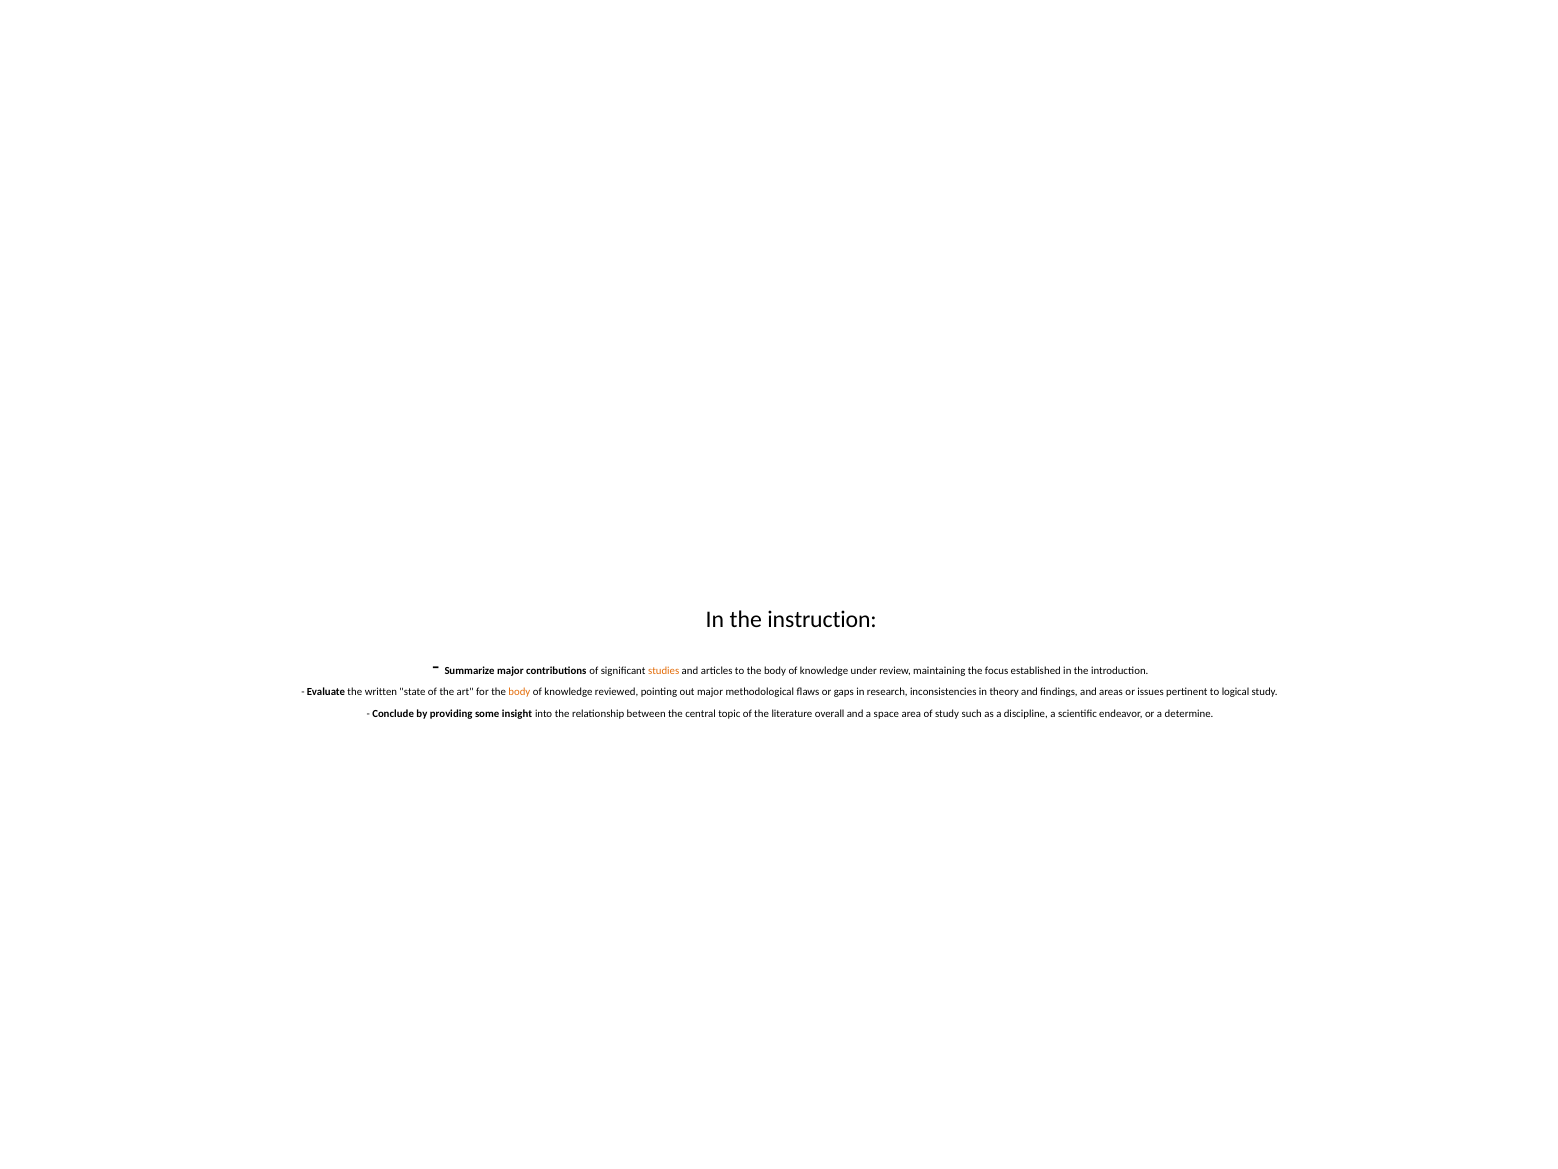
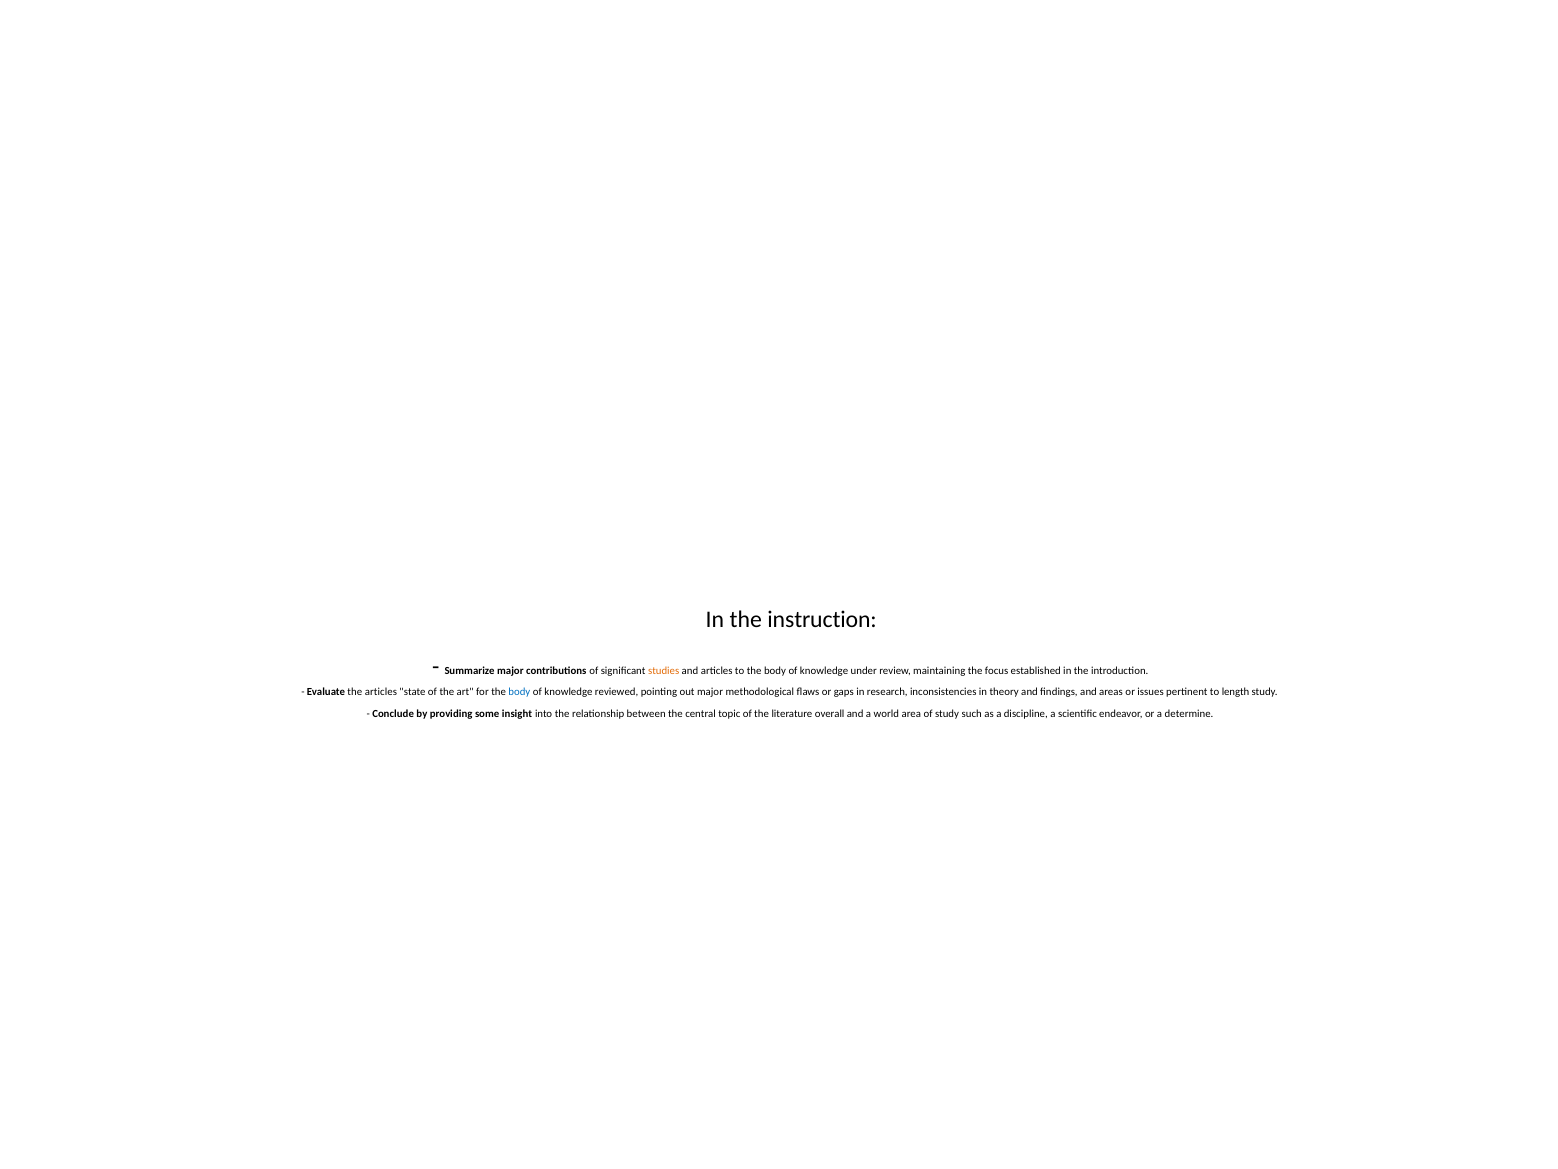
the written: written -> articles (381, 692)
body colour: orange -> blue (519, 692)
logical: logical -> length (1236, 692)
space: space -> world (886, 713)
